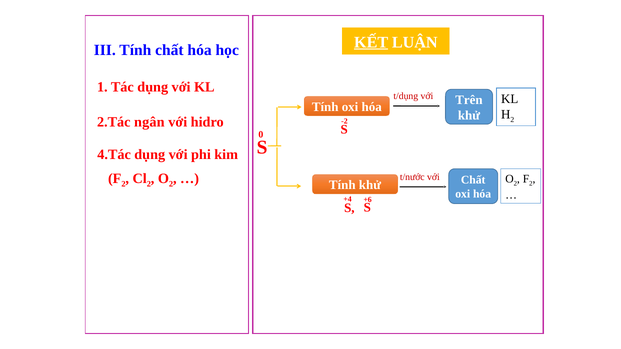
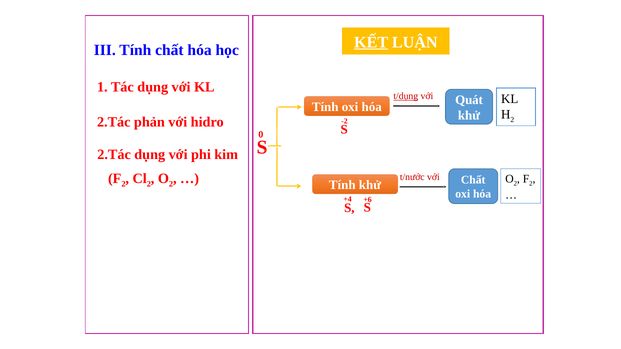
t/dụng underline: none -> present (406, 96)
Trên: Trên -> Quát (469, 100)
ngân: ngân -> phản (149, 122)
4.Tác: 4.Tác -> 2.Tác (114, 155)
